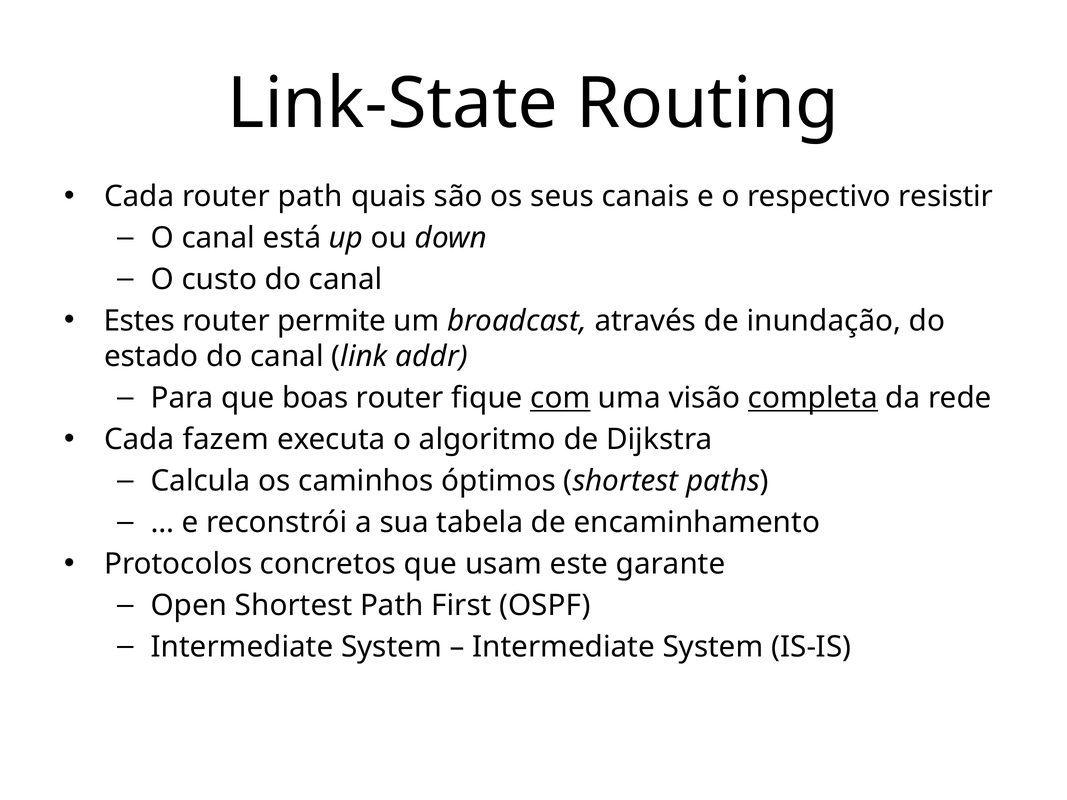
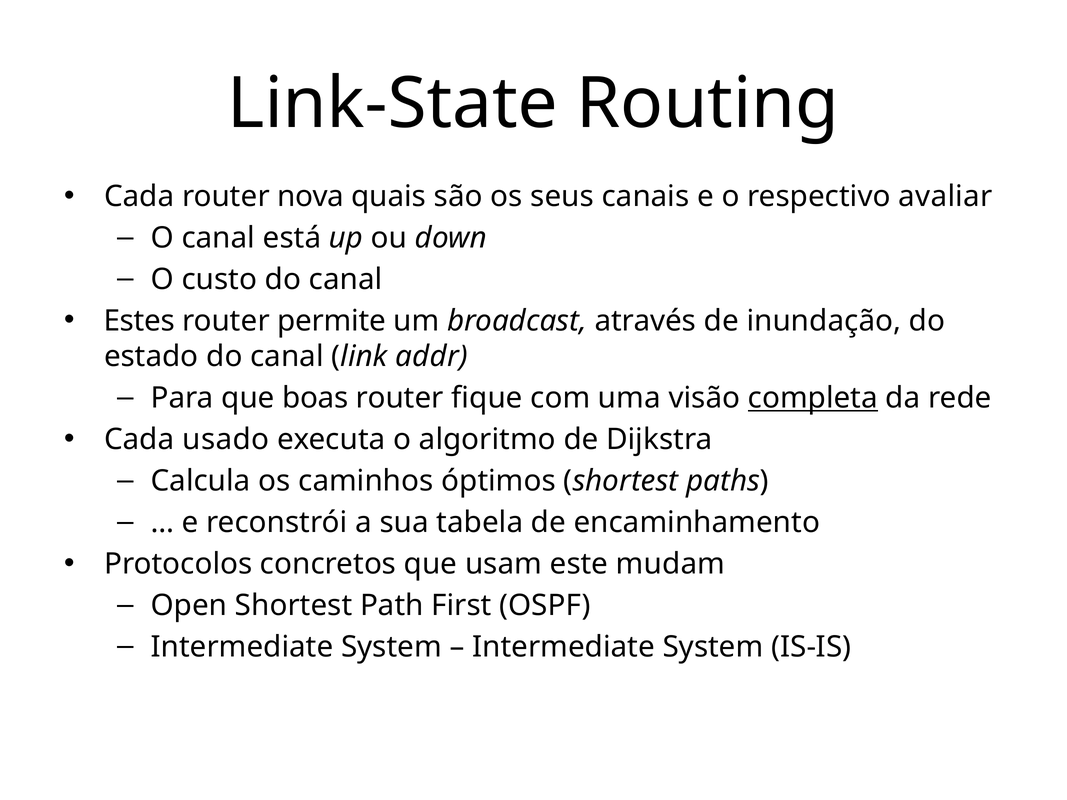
router path: path -> nova (311, 196)
resistir: resistir -> avaliar (945, 196)
com underline: present -> none (560, 398)
fazem: fazem -> usado (226, 440)
garante: garante -> mudam (670, 564)
